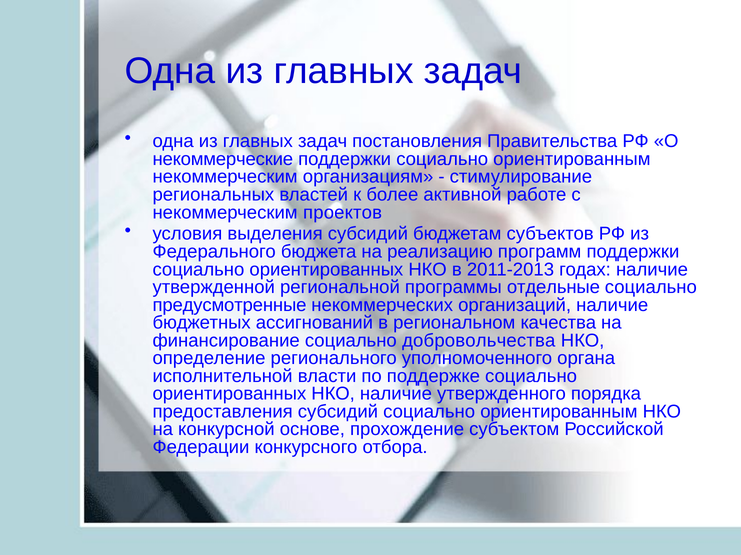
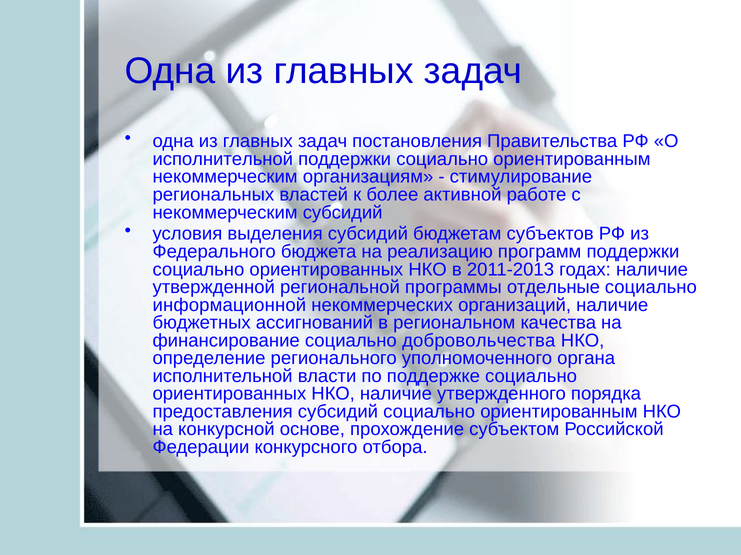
некоммерческие: некоммерческие -> исполнительной (223, 159)
некоммерческим проектов: проектов -> субсидий (343, 213)
предусмотренные: предусмотренные -> информационной (229, 305)
